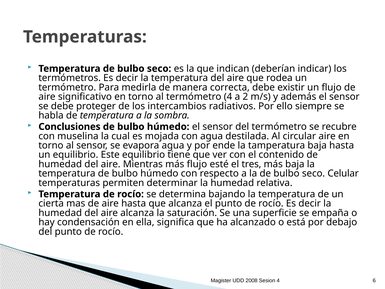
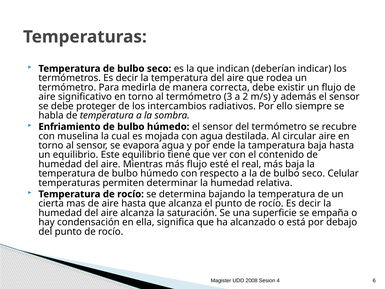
termómetro 4: 4 -> 3 (228, 97)
Conclusiones: Conclusiones -> Enfriamiento (69, 127)
tres: tres -> real (251, 164)
